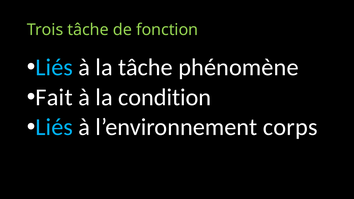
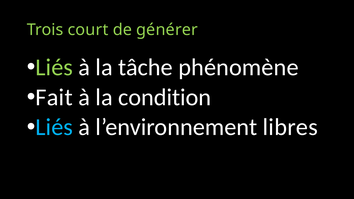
Trois tâche: tâche -> court (88, 30)
fonction: fonction -> générer (167, 30)
Liés colour: light blue -> light green (54, 67)
corps: corps -> libres (290, 127)
